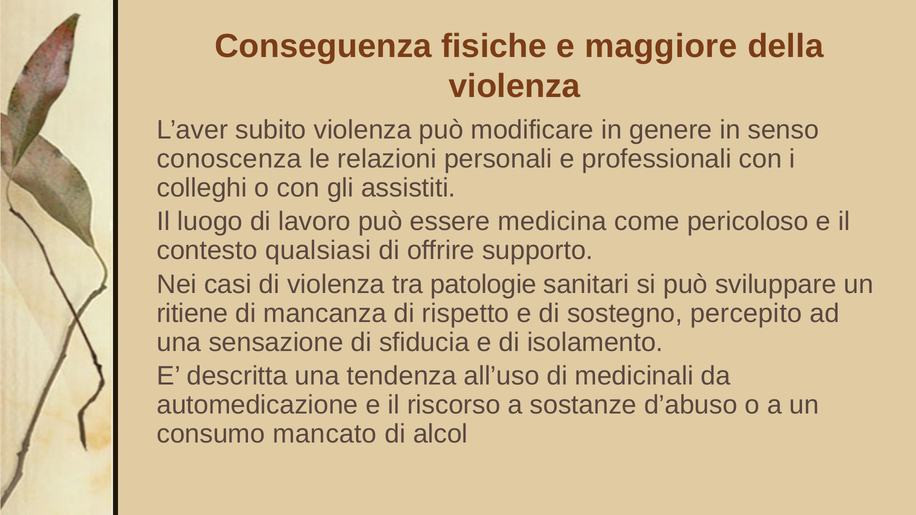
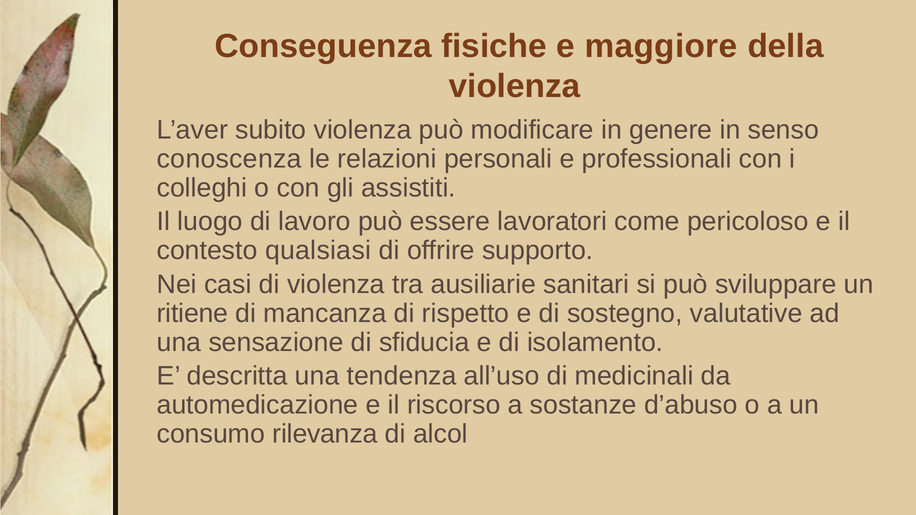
medicina: medicina -> lavoratori (552, 222)
patologie: patologie -> ausiliarie (483, 285)
percepito: percepito -> valutative (746, 314)
mancato: mancato -> rilevanza (325, 434)
